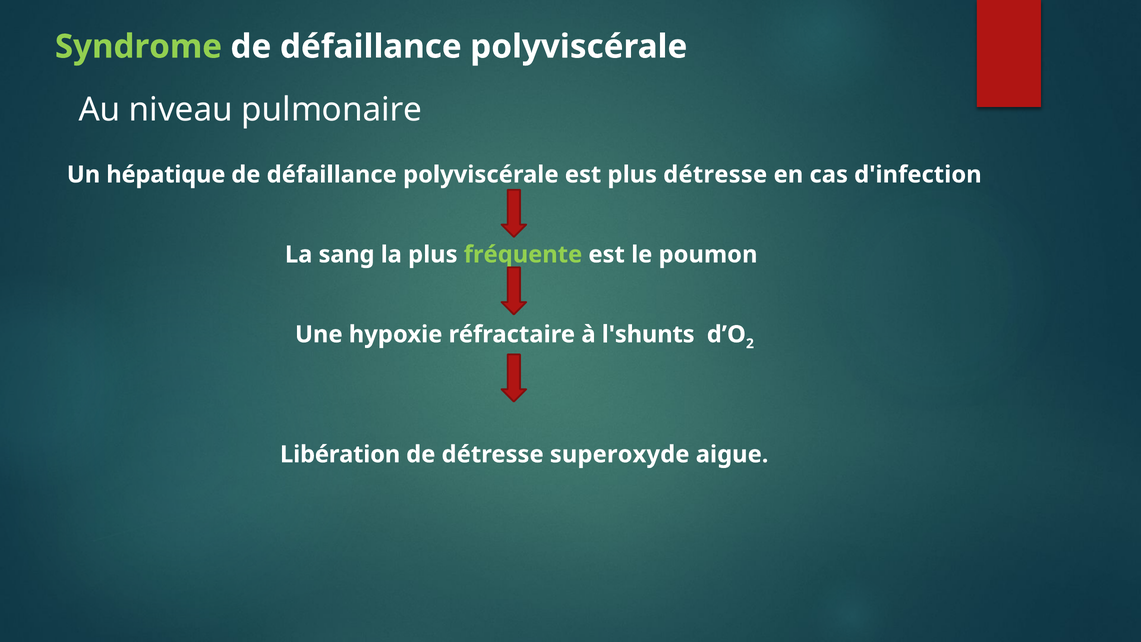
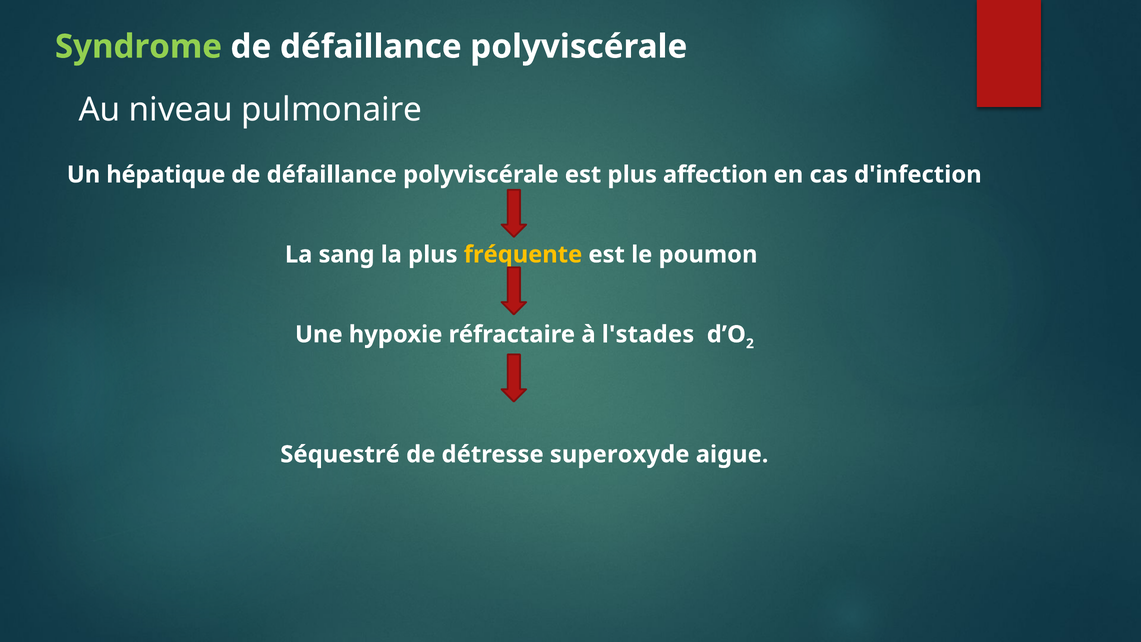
plus détresse: détresse -> affection (715, 175)
fréquente colour: light green -> yellow (523, 254)
l'shunts: l'shunts -> l'stades (648, 334)
Libération: Libération -> Séquestré (340, 454)
